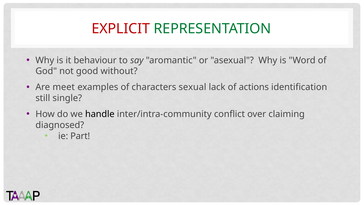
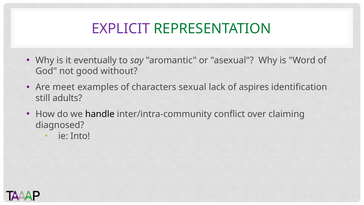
EXPLICIT colour: red -> purple (121, 29)
behaviour: behaviour -> eventually (95, 60)
actions: actions -> aspires (254, 87)
single: single -> adults (67, 98)
Part: Part -> Into (80, 136)
